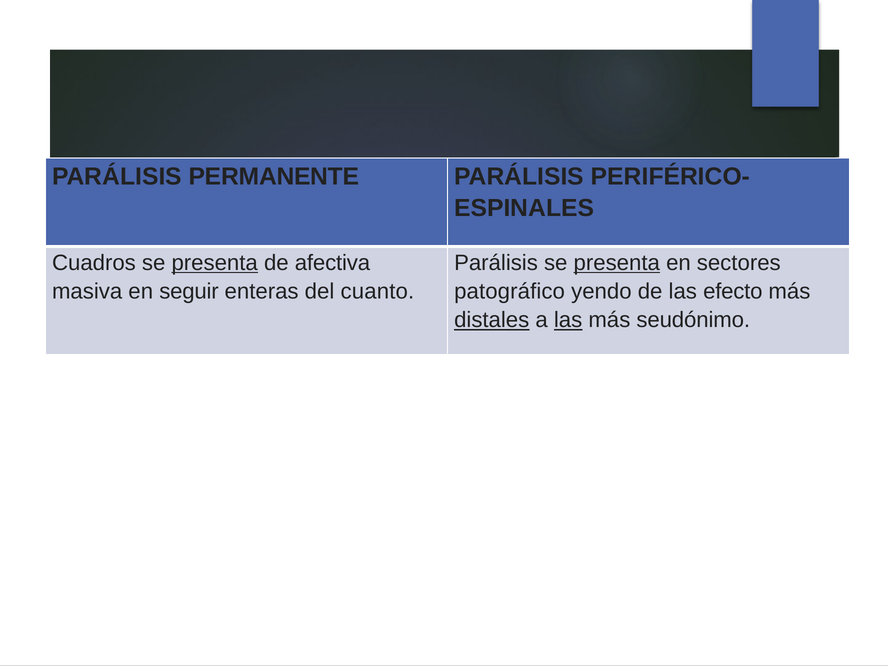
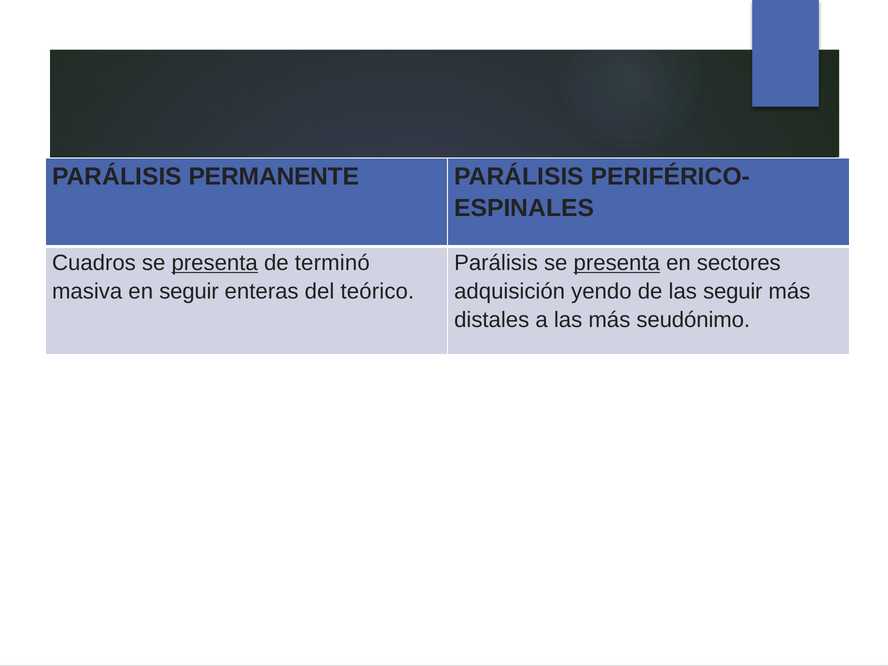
afectiva: afectiva -> terminó (332, 263)
cuanto: cuanto -> teórico (377, 292)
patográfico: patográfico -> adquisición (510, 292)
las efecto: efecto -> seguir (733, 292)
distales underline: present -> none (492, 320)
las underline: present -> none (568, 320)
